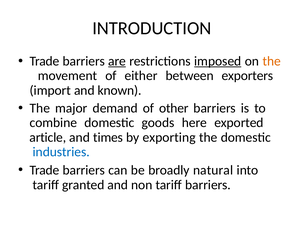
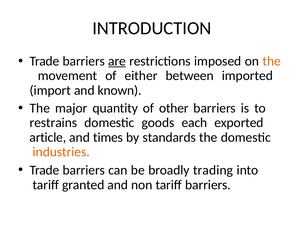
imposed underline: present -> none (218, 61)
exporters: exporters -> imported (247, 76)
demand: demand -> quantity (115, 108)
combine: combine -> restrains (53, 123)
here: here -> each (194, 123)
exporting: exporting -> standards (169, 137)
industries colour: blue -> orange (61, 152)
natural: natural -> trading (213, 170)
